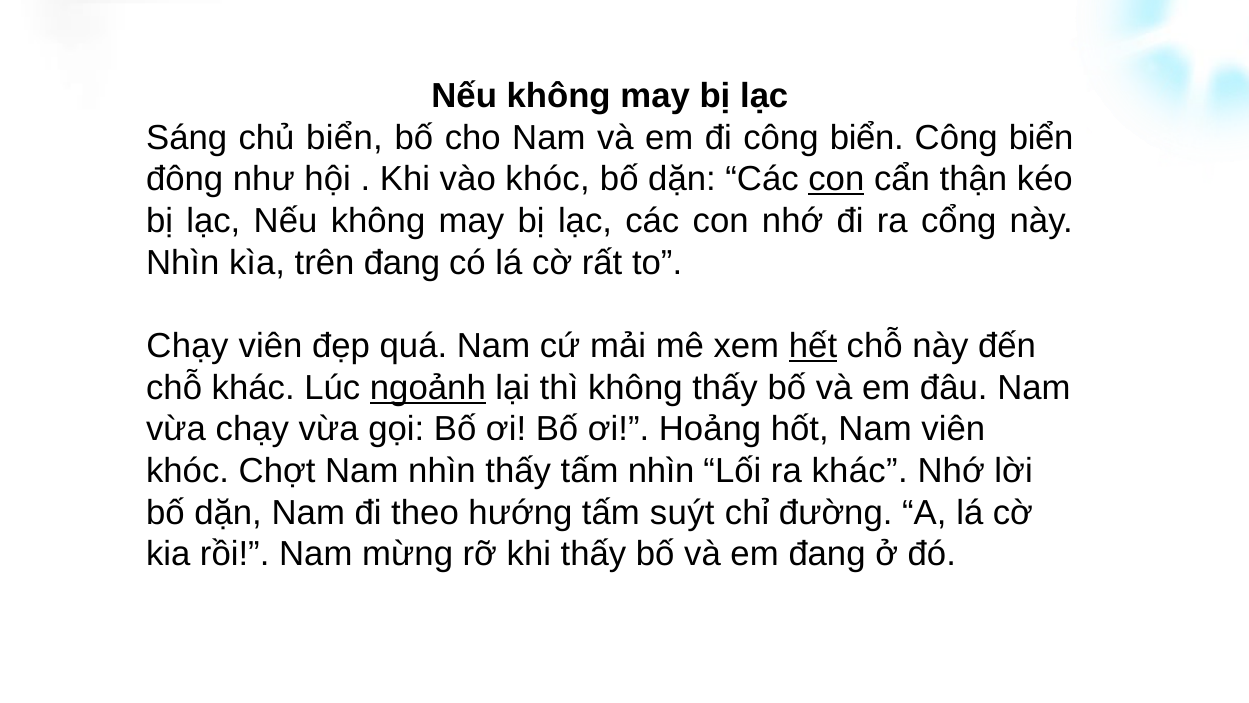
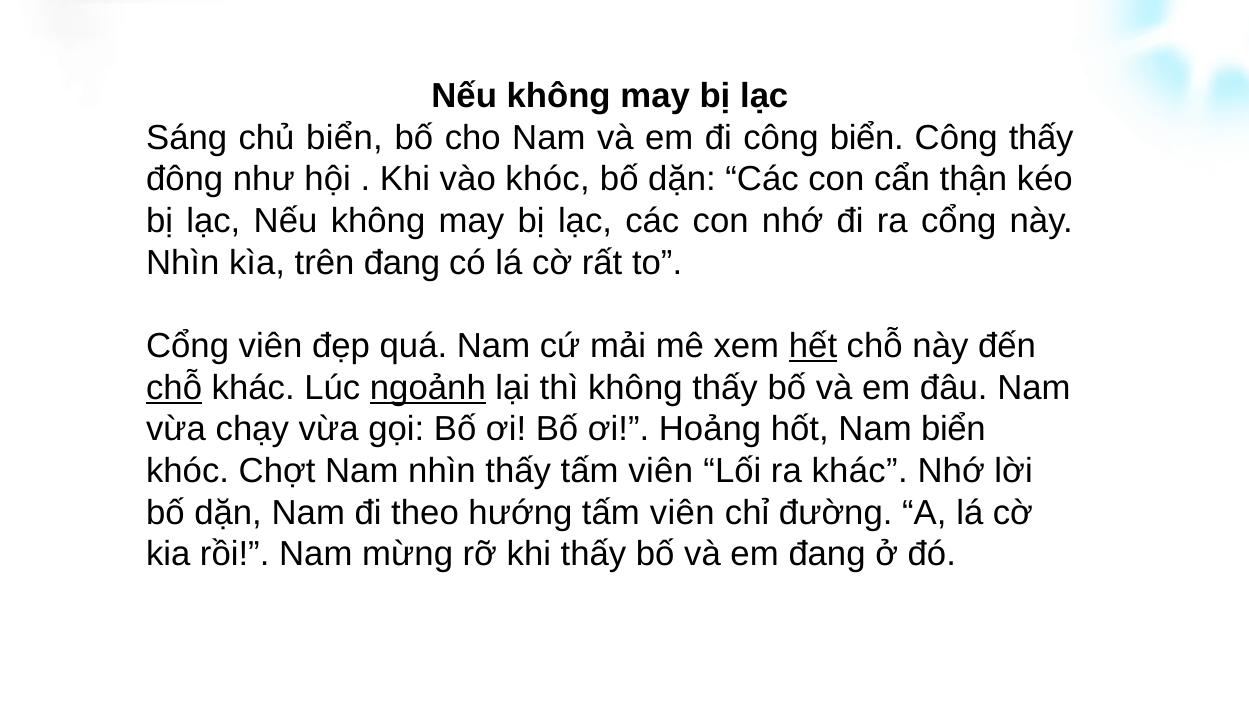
biển: biển -> thấy (1041, 138)
con underline: present -> none (836, 179)
Chạy: Chạy -> Cổng (188, 346)
chỗ underline: none -> present (174, 388)
Nam viên: viên -> biển (953, 429)
thấy tấm nhìn: nhìn -> viên (661, 471)
hướng tấm suýt: suýt -> viên (682, 513)
